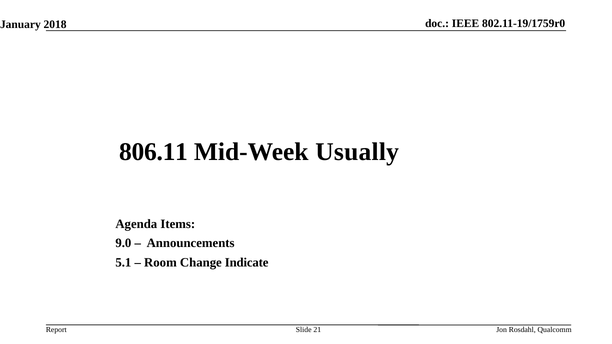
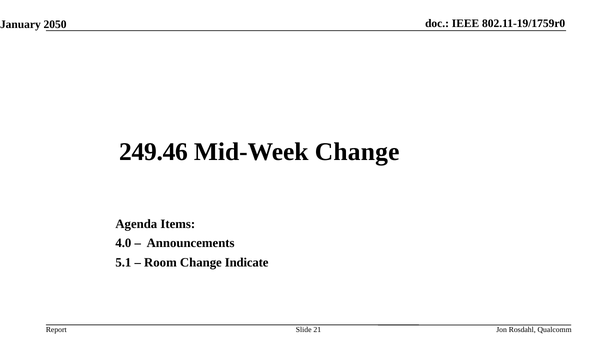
2018: 2018 -> 2050 (55, 24)
806.11: 806.11 -> 249.46 (153, 152)
Mid-Week Usually: Usually -> Change (357, 152)
9.0: 9.0 -> 4.0 (123, 243)
